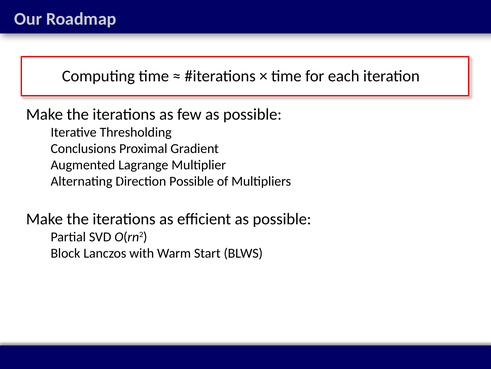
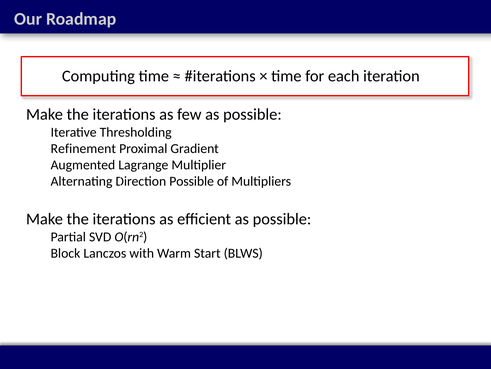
Conclusions: Conclusions -> Refinement (83, 148)
